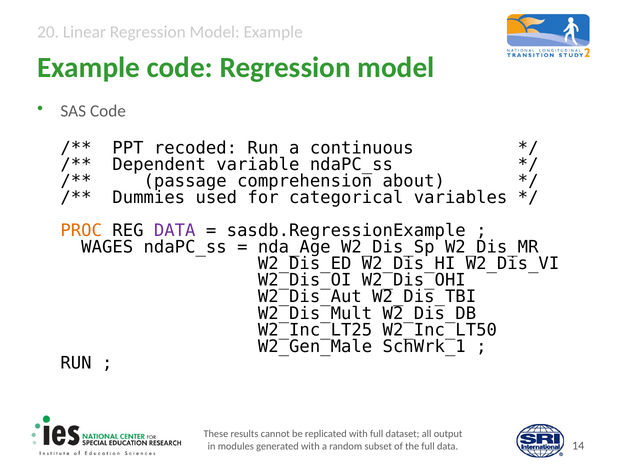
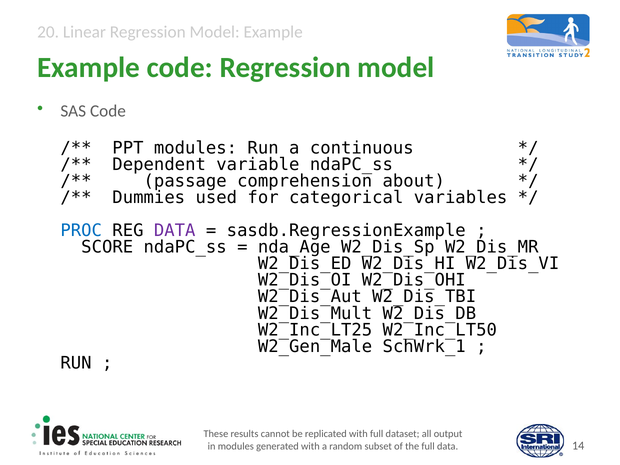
PPT recoded: recoded -> modules (195, 148)
PROC colour: orange -> blue (81, 231)
WAGES: WAGES -> SCORE (107, 247)
